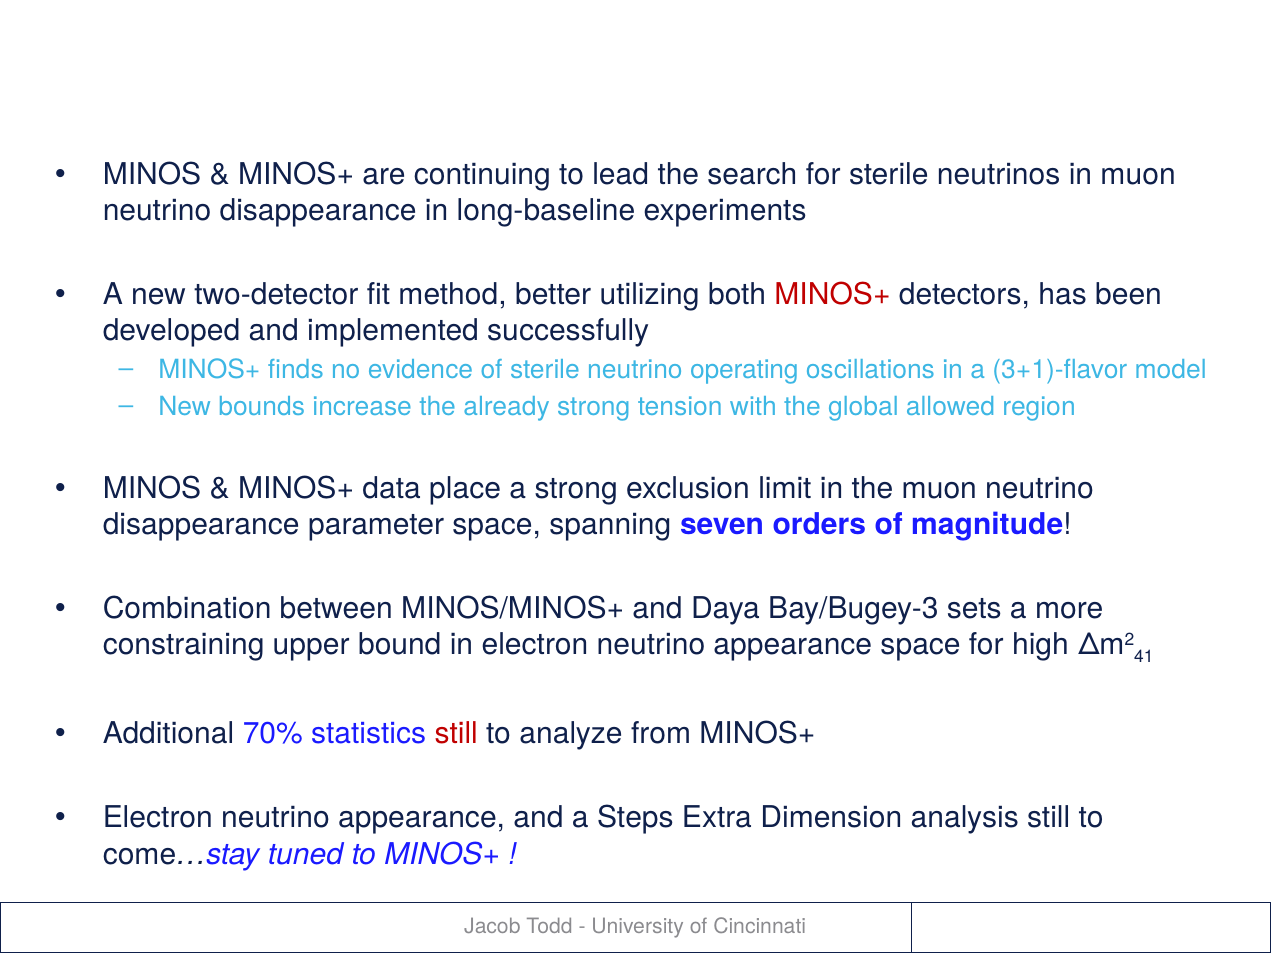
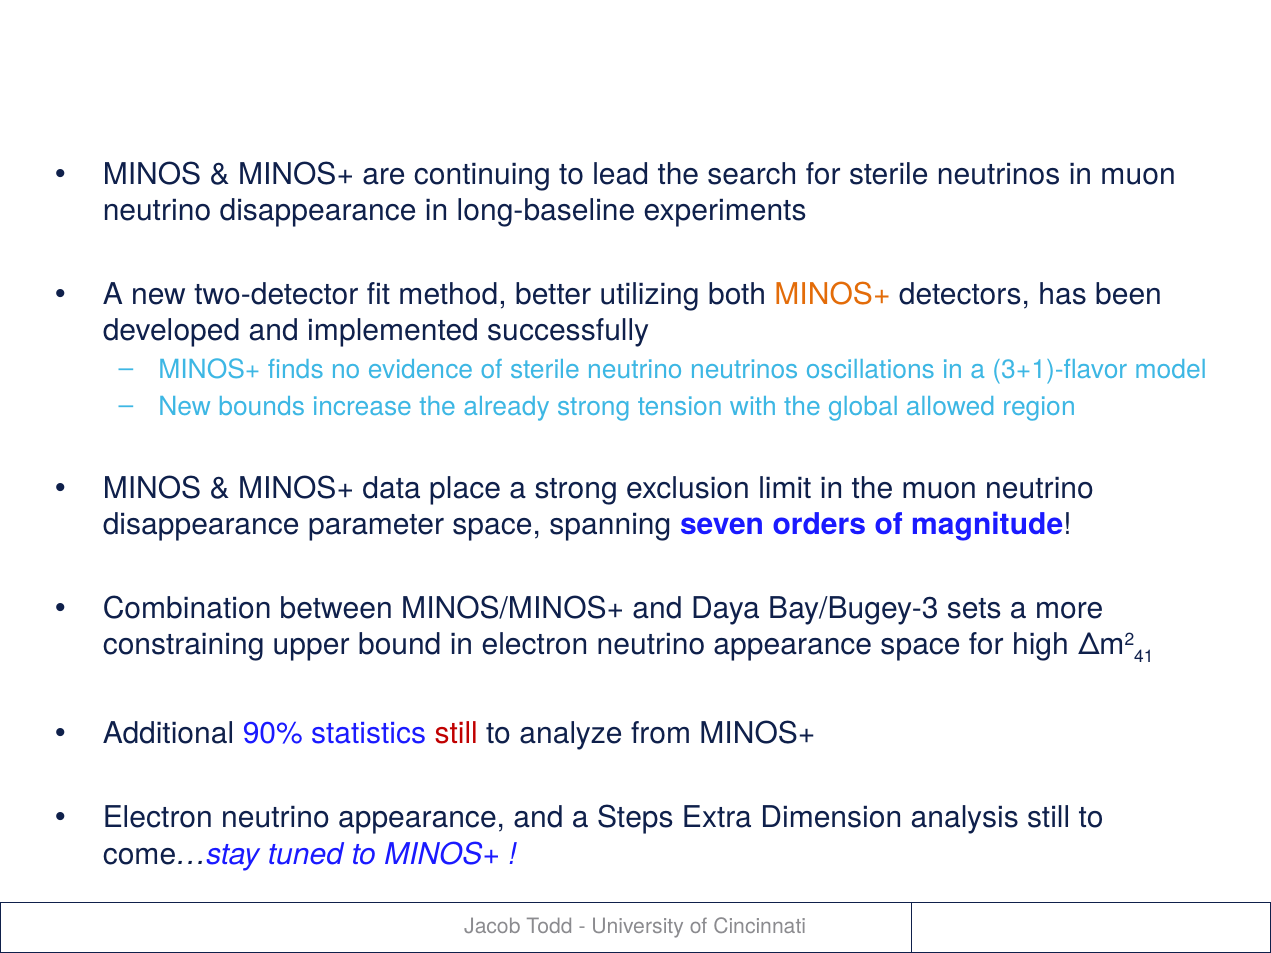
MINOS+ colour: red -> orange (832, 295)
neutrino operating: operating -> neutrinos (744, 370)
70%: 70% -> 90% (273, 734)
